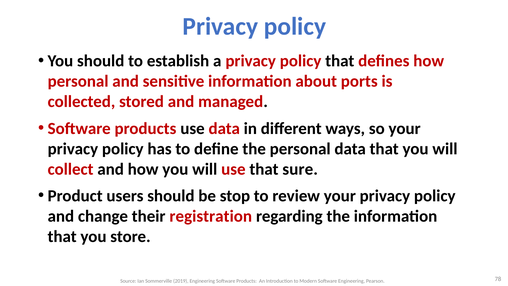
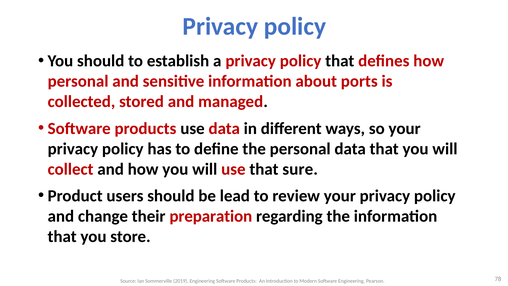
stop: stop -> lead (235, 196)
registration: registration -> preparation (211, 216)
